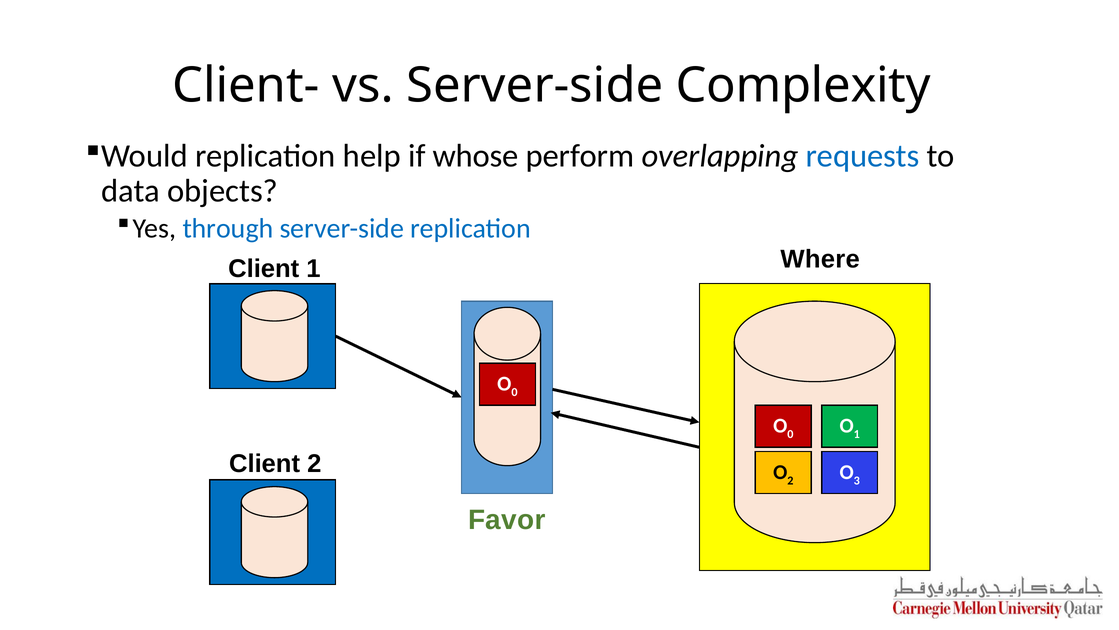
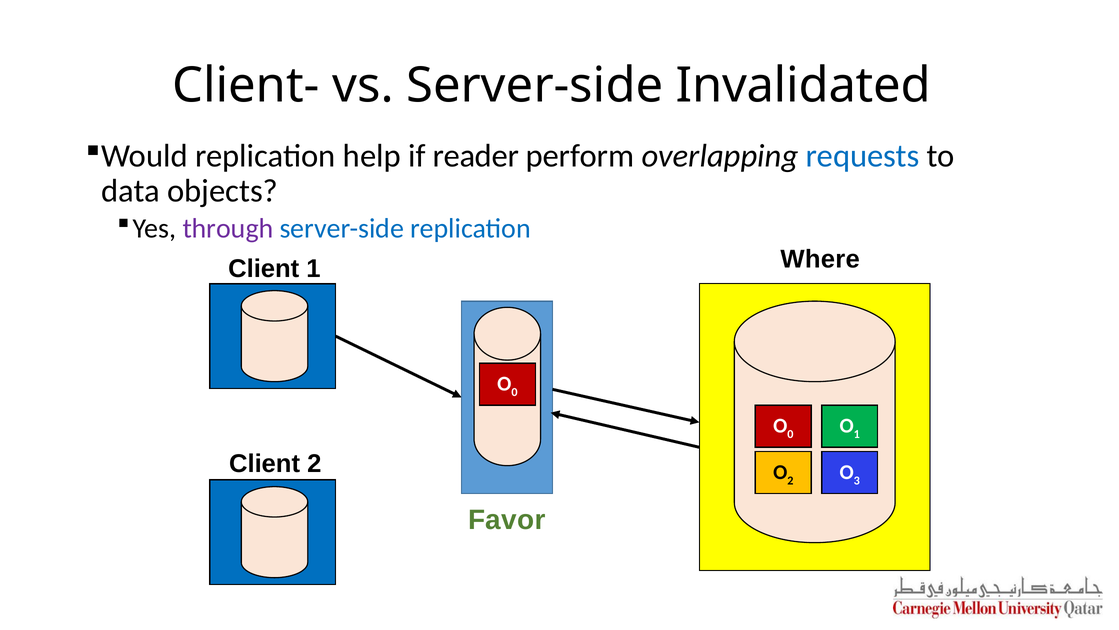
Complexity: Complexity -> Invalidated (803, 86)
whose: whose -> reader (476, 156)
through colour: blue -> purple (228, 228)
